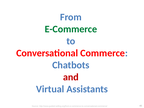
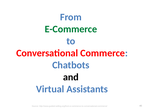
and colour: red -> black (71, 77)
